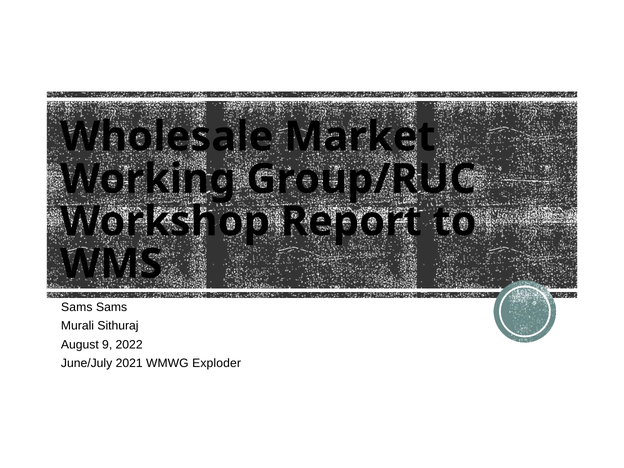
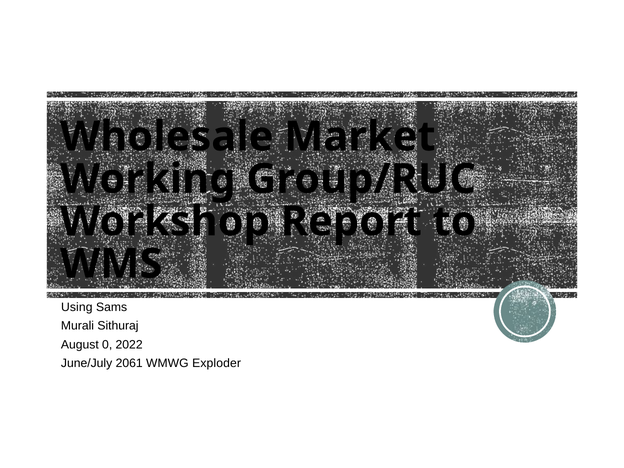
Sams: Sams -> Using (77, 307)
9: 9 -> 0 (107, 345)
2021: 2021 -> 2061 (129, 363)
